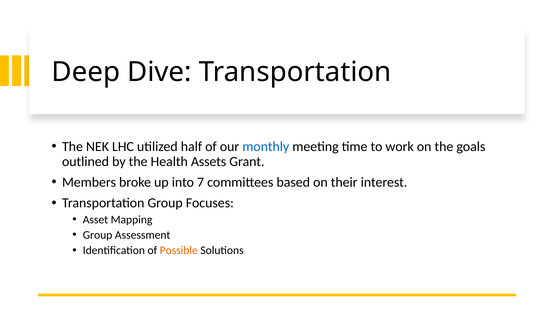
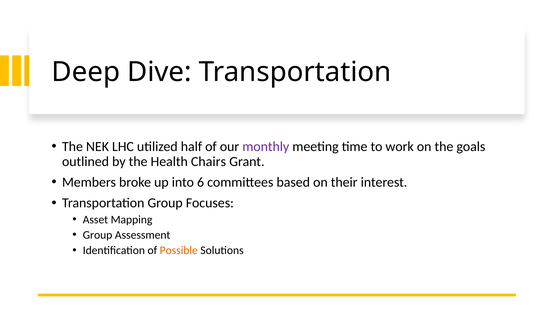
monthly colour: blue -> purple (266, 146)
Assets: Assets -> Chairs (209, 161)
7: 7 -> 6 (201, 182)
